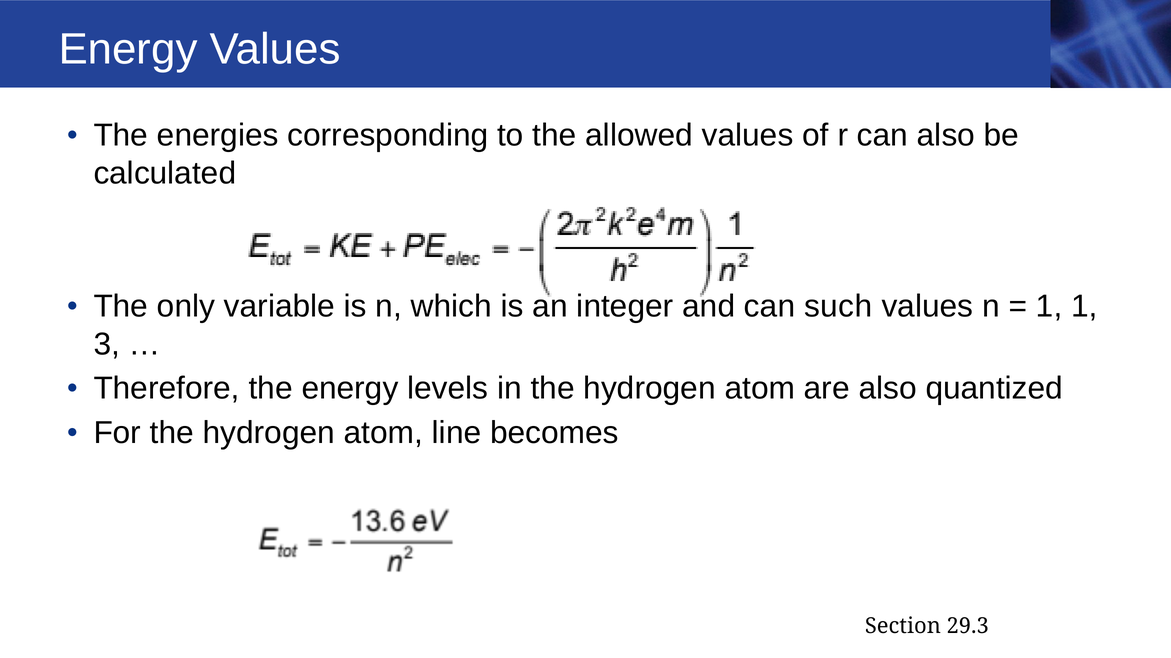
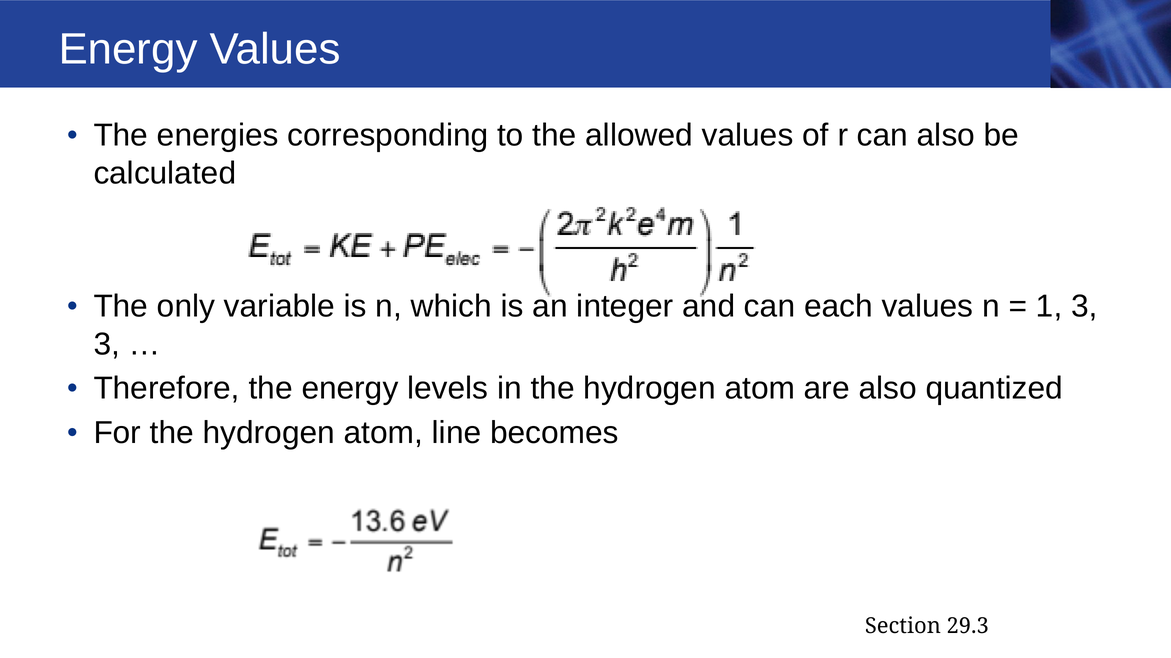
such: such -> each (838, 307)
1 1: 1 -> 3 (1084, 307)
